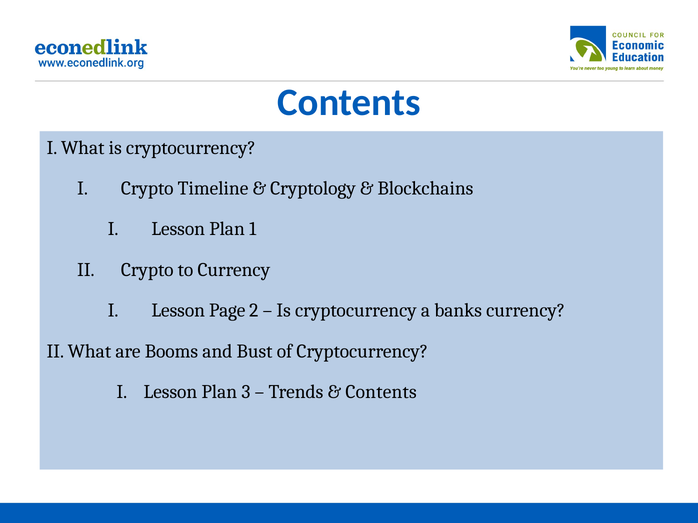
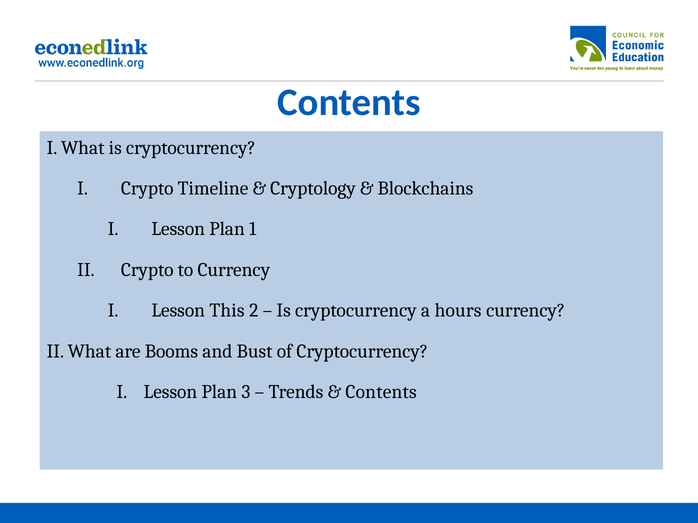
Page: Page -> This (227, 311)
banks: banks -> hours (458, 311)
